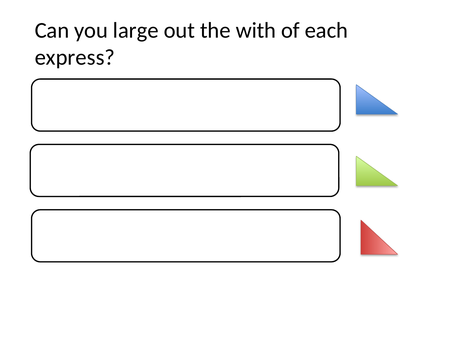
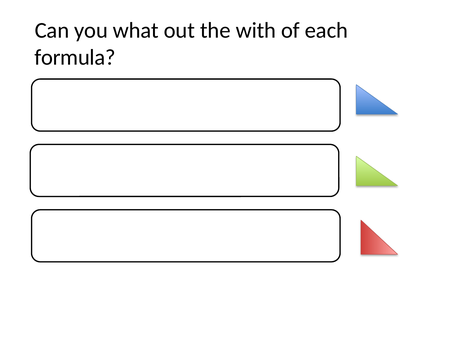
large: large -> what (136, 30)
express: express -> formula (75, 57)
